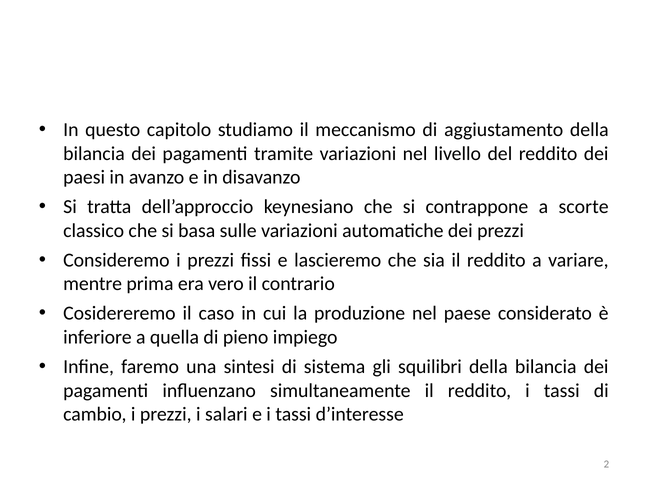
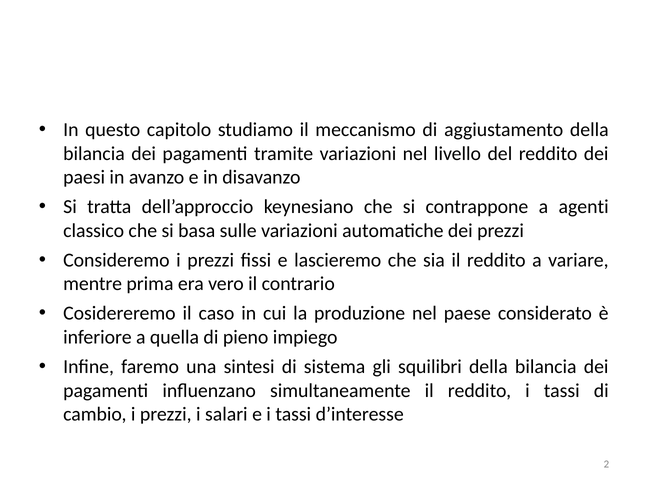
scorte: scorte -> agenti (584, 207)
